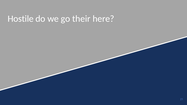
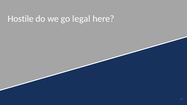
their: their -> legal (81, 19)
